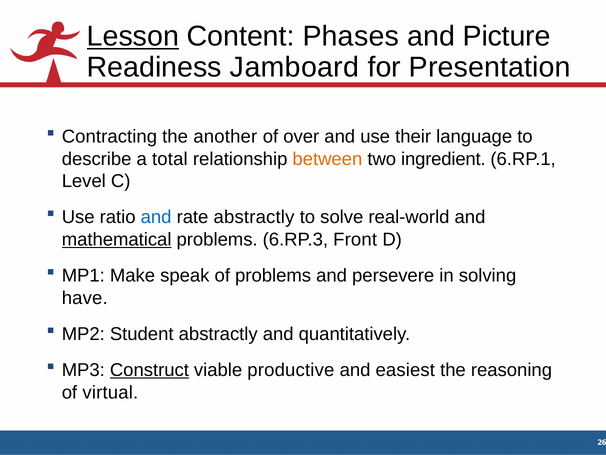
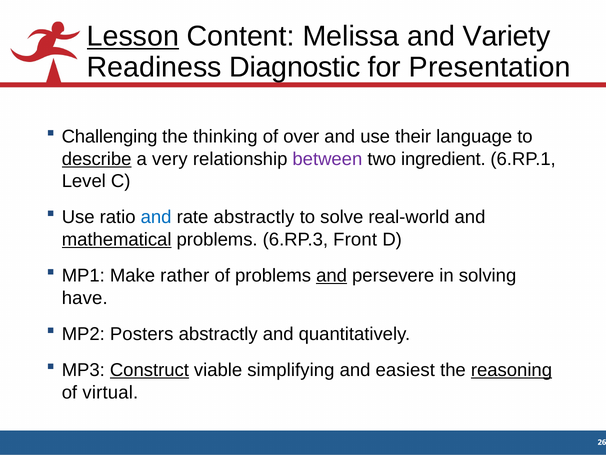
Phases: Phases -> Melissa (351, 36)
Picture: Picture -> Variety (507, 36)
Jamboard: Jamboard -> Diagnostic (295, 67)
Contracting: Contracting -> Challenging (110, 137)
another: another -> thinking (225, 137)
describe underline: none -> present (97, 159)
total: total -> very (170, 159)
between colour: orange -> purple (327, 159)
speak: speak -> rather (185, 275)
and underline: none -> present (332, 275)
Student: Student -> Posters (142, 334)
productive: productive -> simplifying (291, 370)
reasoning underline: none -> present (511, 370)
